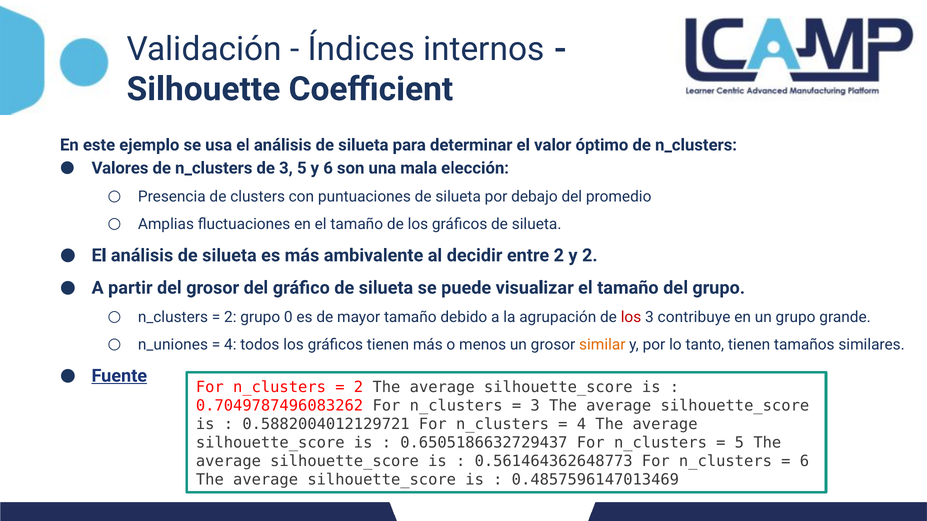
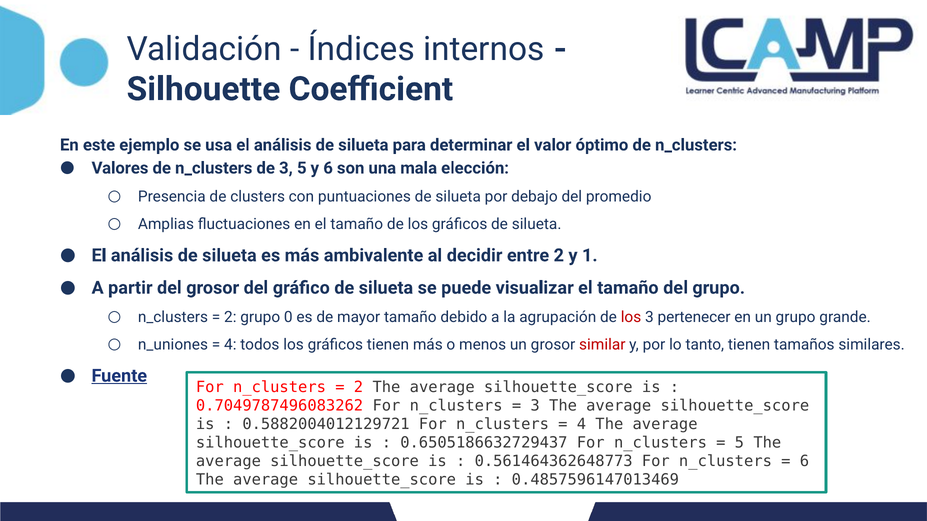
y 2: 2 -> 1 (590, 256)
contribuye: contribuye -> pertenecer (694, 317)
similar colour: orange -> red (602, 345)
